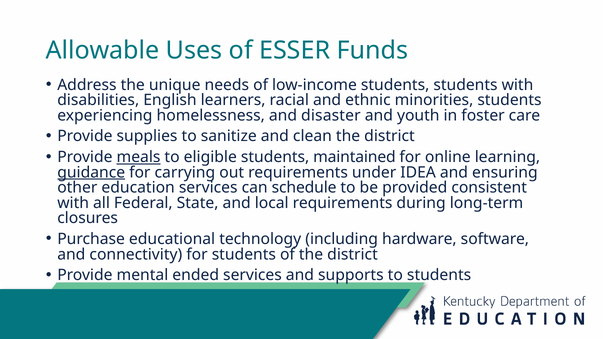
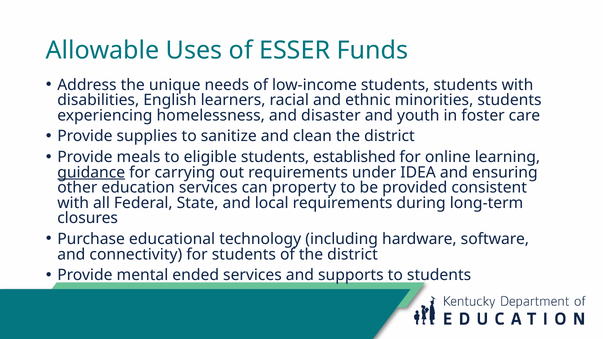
meals underline: present -> none (139, 157)
maintained: maintained -> established (354, 157)
schedule: schedule -> property (304, 188)
